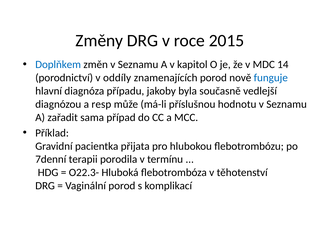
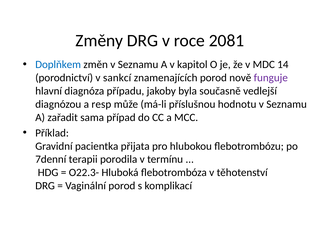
2015: 2015 -> 2081 (227, 41)
oddíly: oddíly -> sankcí (117, 78)
funguje colour: blue -> purple (271, 78)
